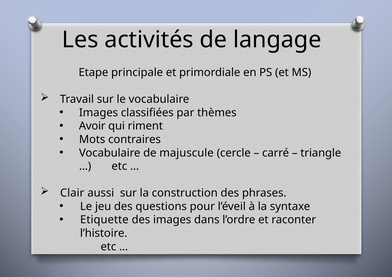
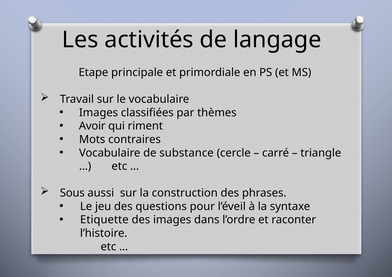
majuscule: majuscule -> substance (187, 153)
Clair: Clair -> Sous (72, 193)
